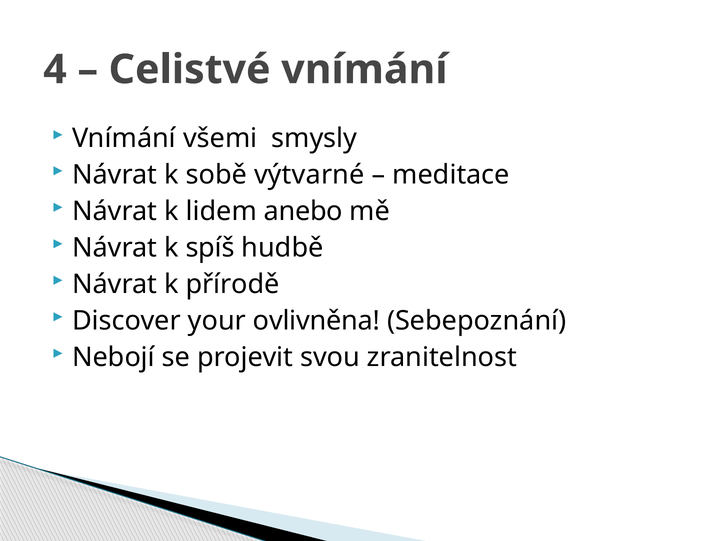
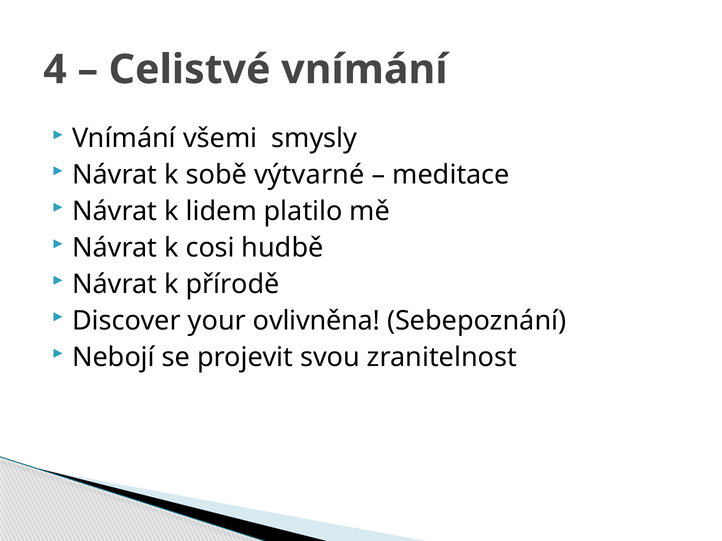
anebo: anebo -> platilo (303, 212)
spíš: spíš -> cosi (210, 248)
